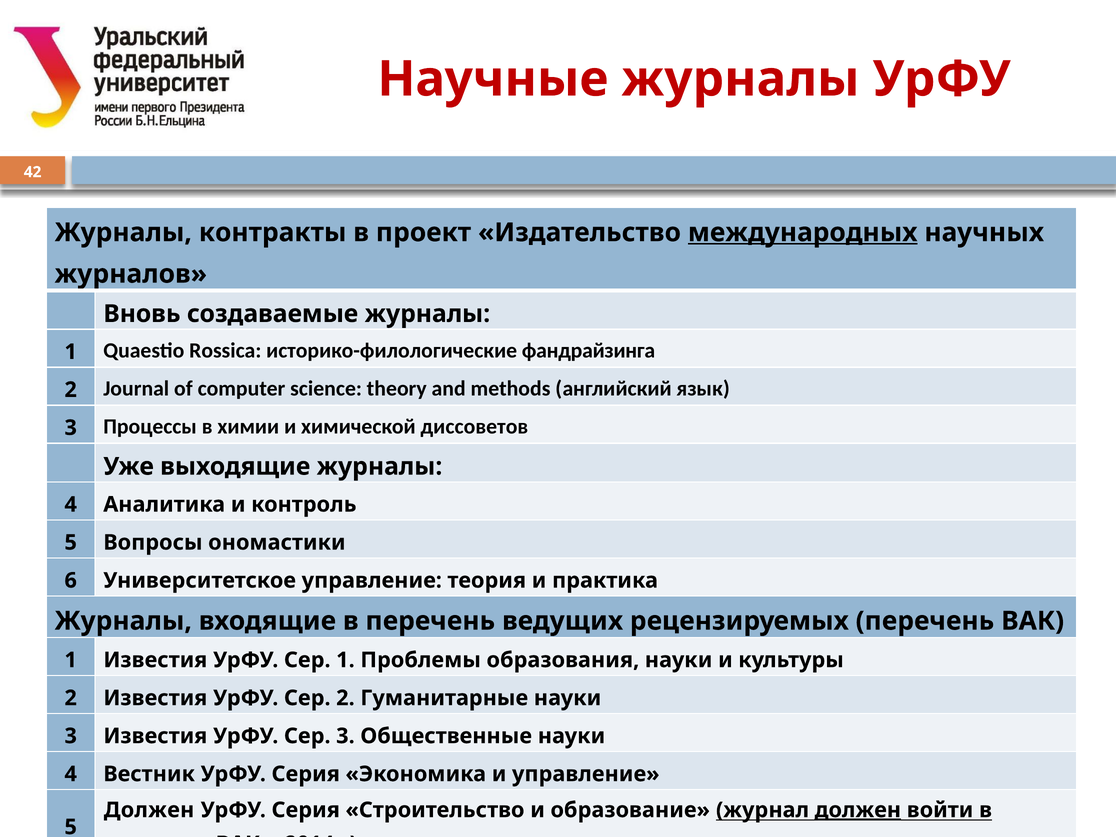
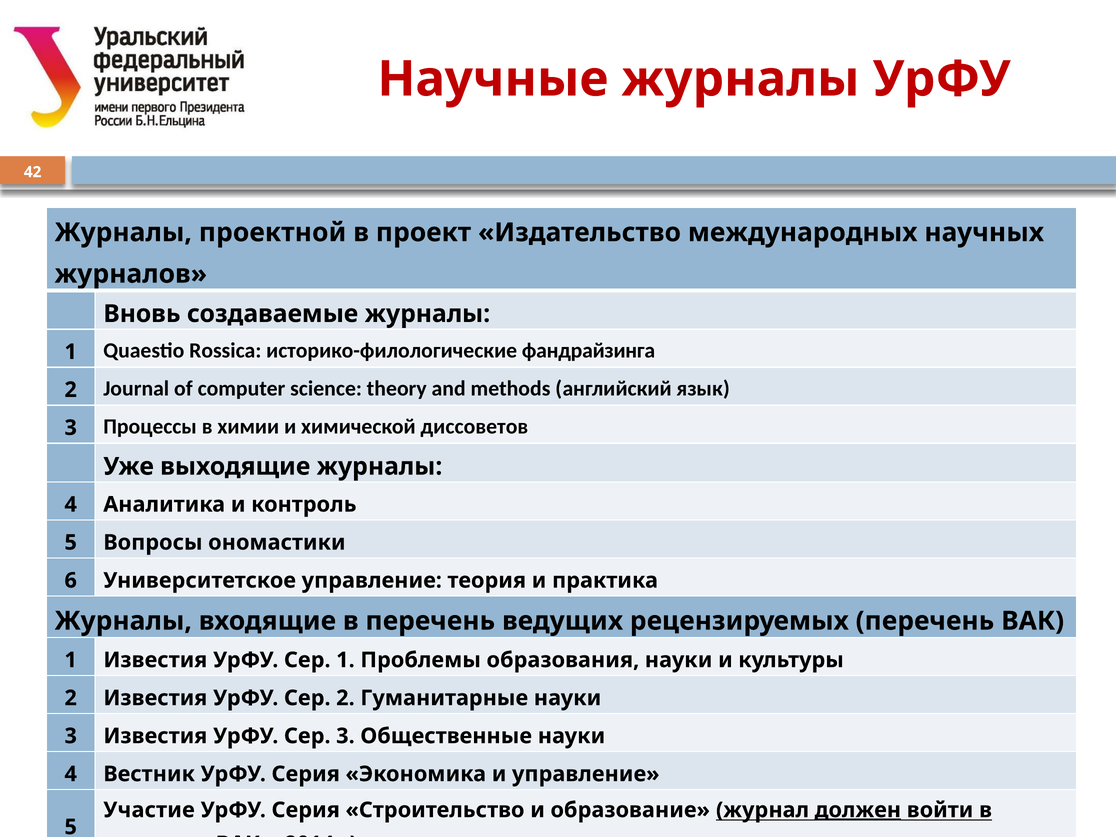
контракты: контракты -> проектной (273, 233)
международных underline: present -> none (803, 233)
Должен: Должен -> Участие (149, 810)
